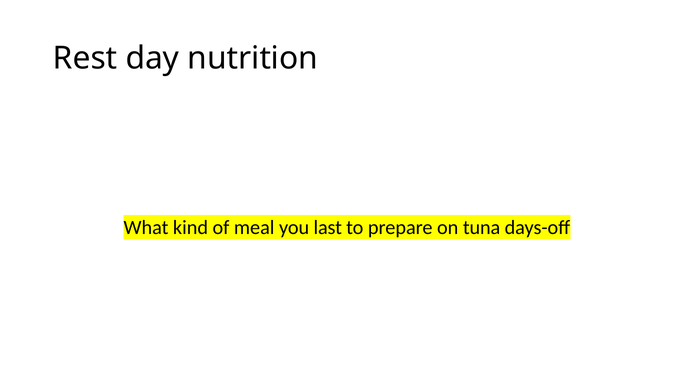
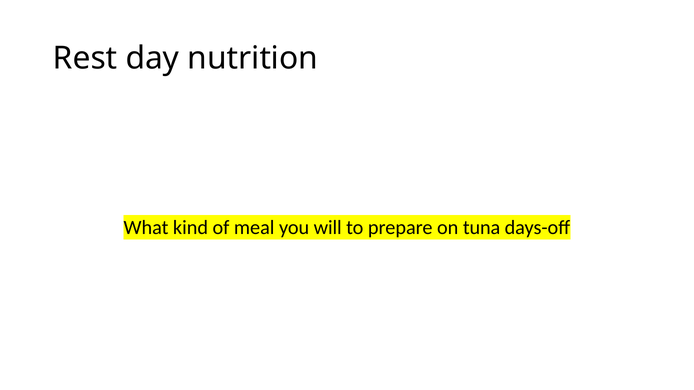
last: last -> will (328, 228)
